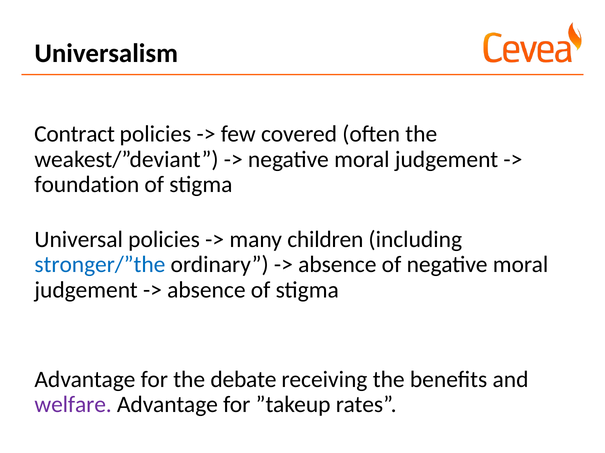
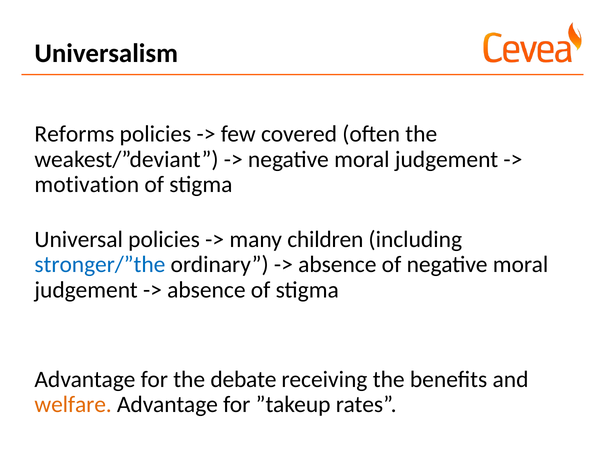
Contract: Contract -> Reforms (74, 134)
foundation: foundation -> motivation (87, 185)
welfare colour: purple -> orange (73, 405)
